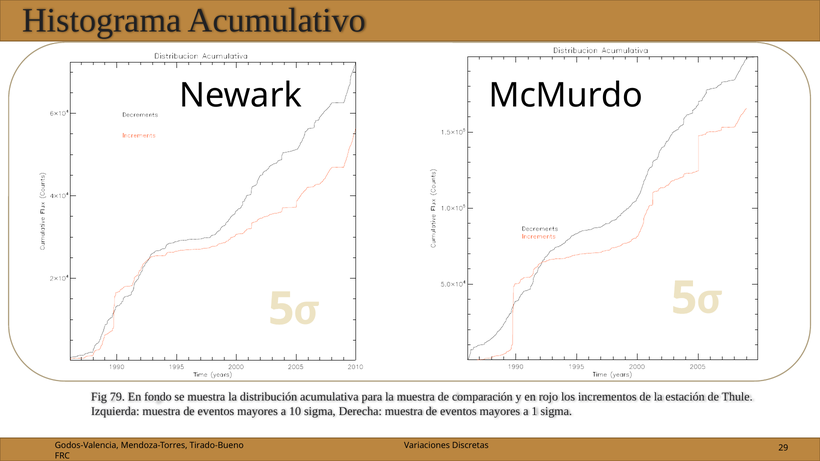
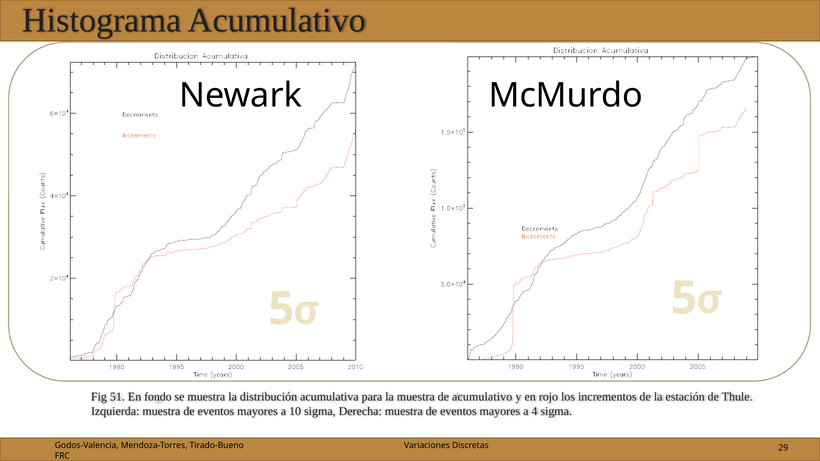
79: 79 -> 51 (117, 397)
de comparación: comparación -> acumulativo (482, 397)
1: 1 -> 4 (534, 411)
